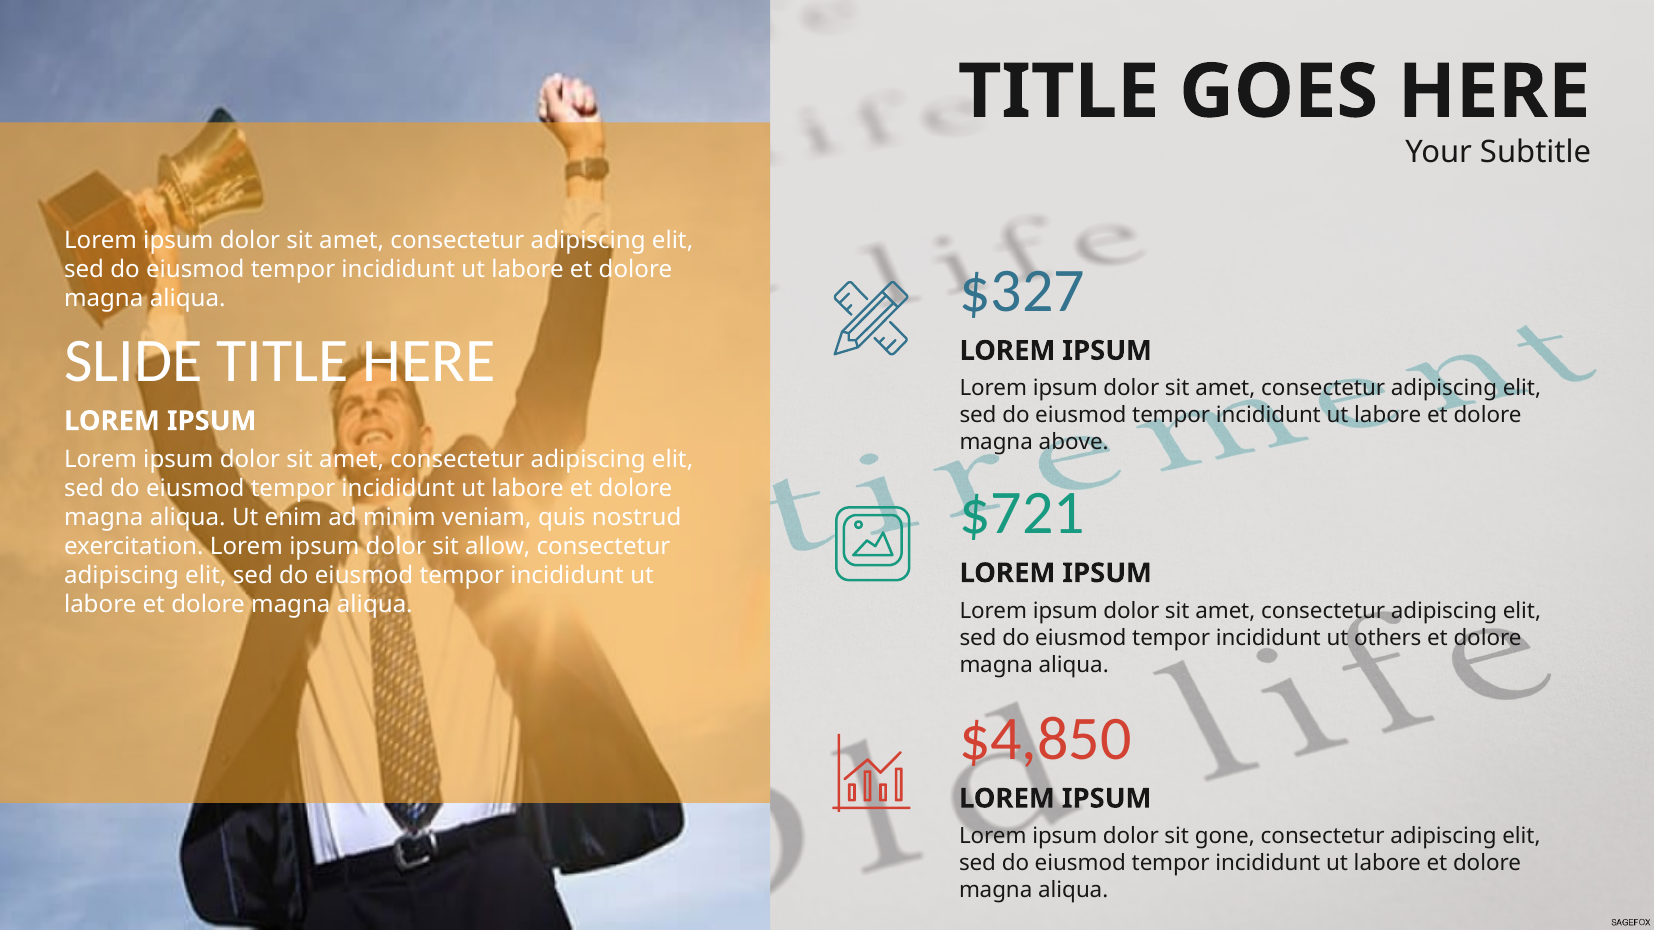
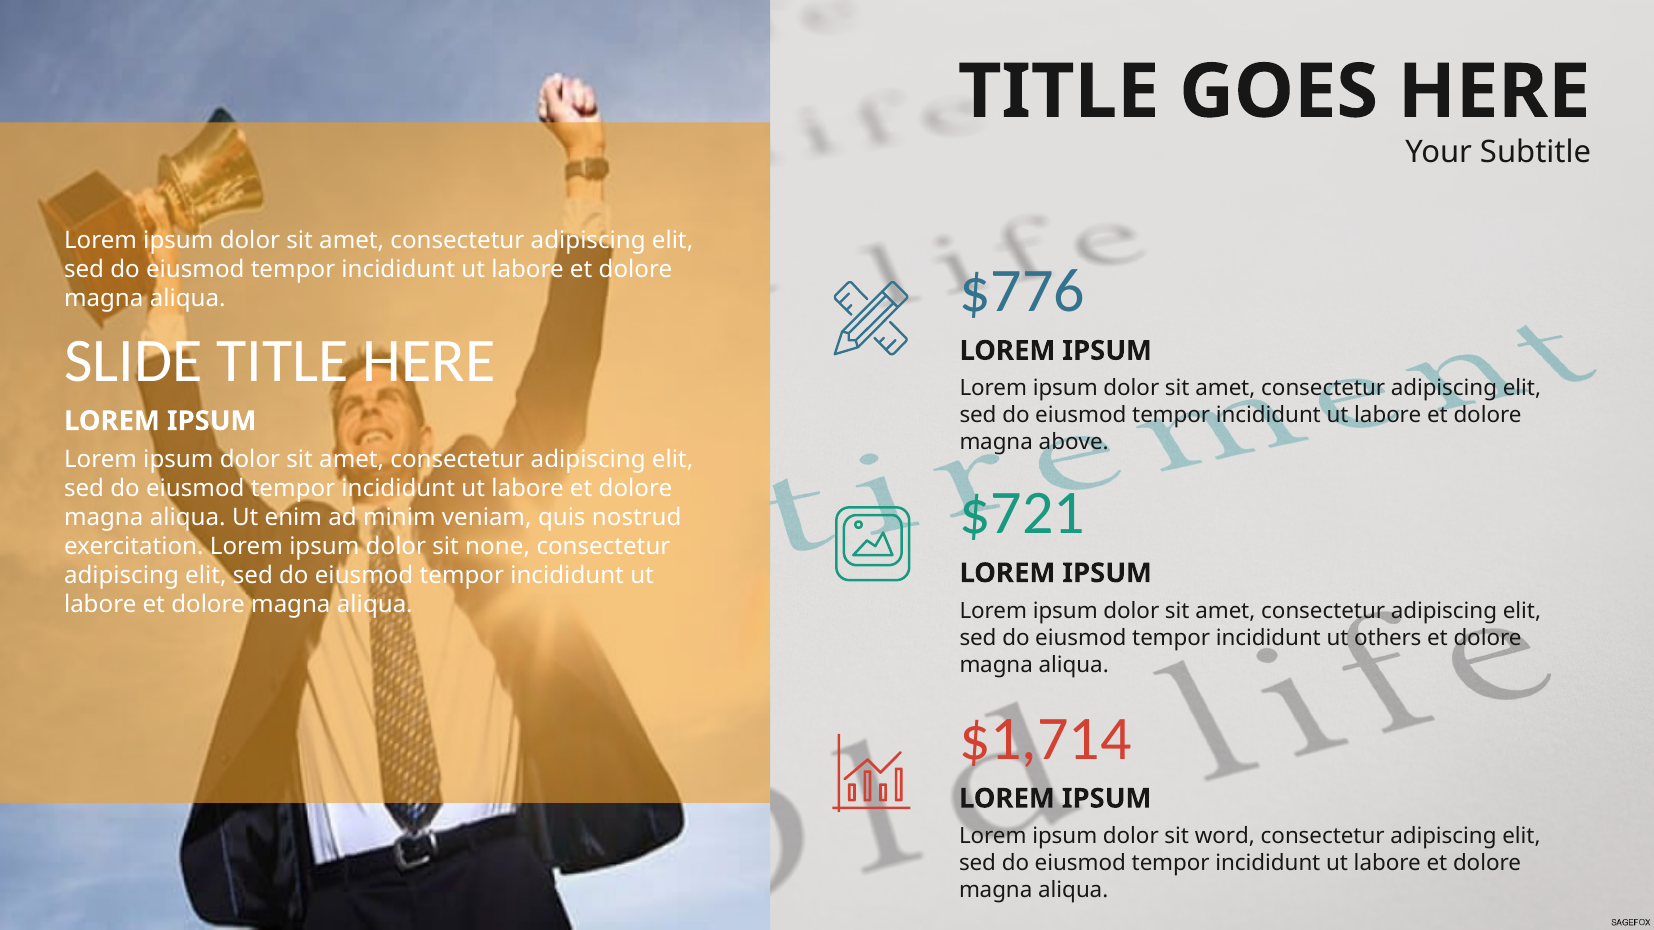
$327: $327 -> $776 (1022, 291)
allow: allow -> none (498, 547)
$4,850: $4,850 -> $1,714 (1045, 739)
gone: gone -> word (1225, 837)
